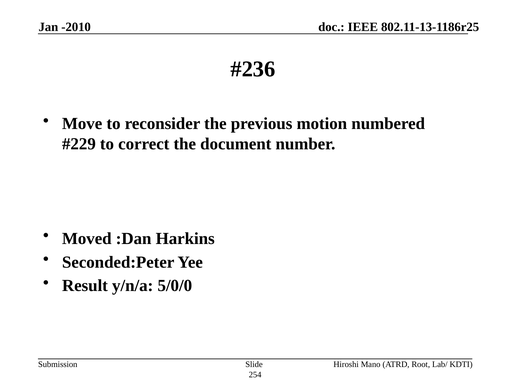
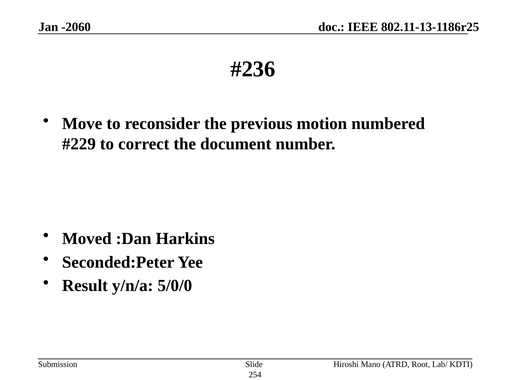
-2010: -2010 -> -2060 (76, 27)
